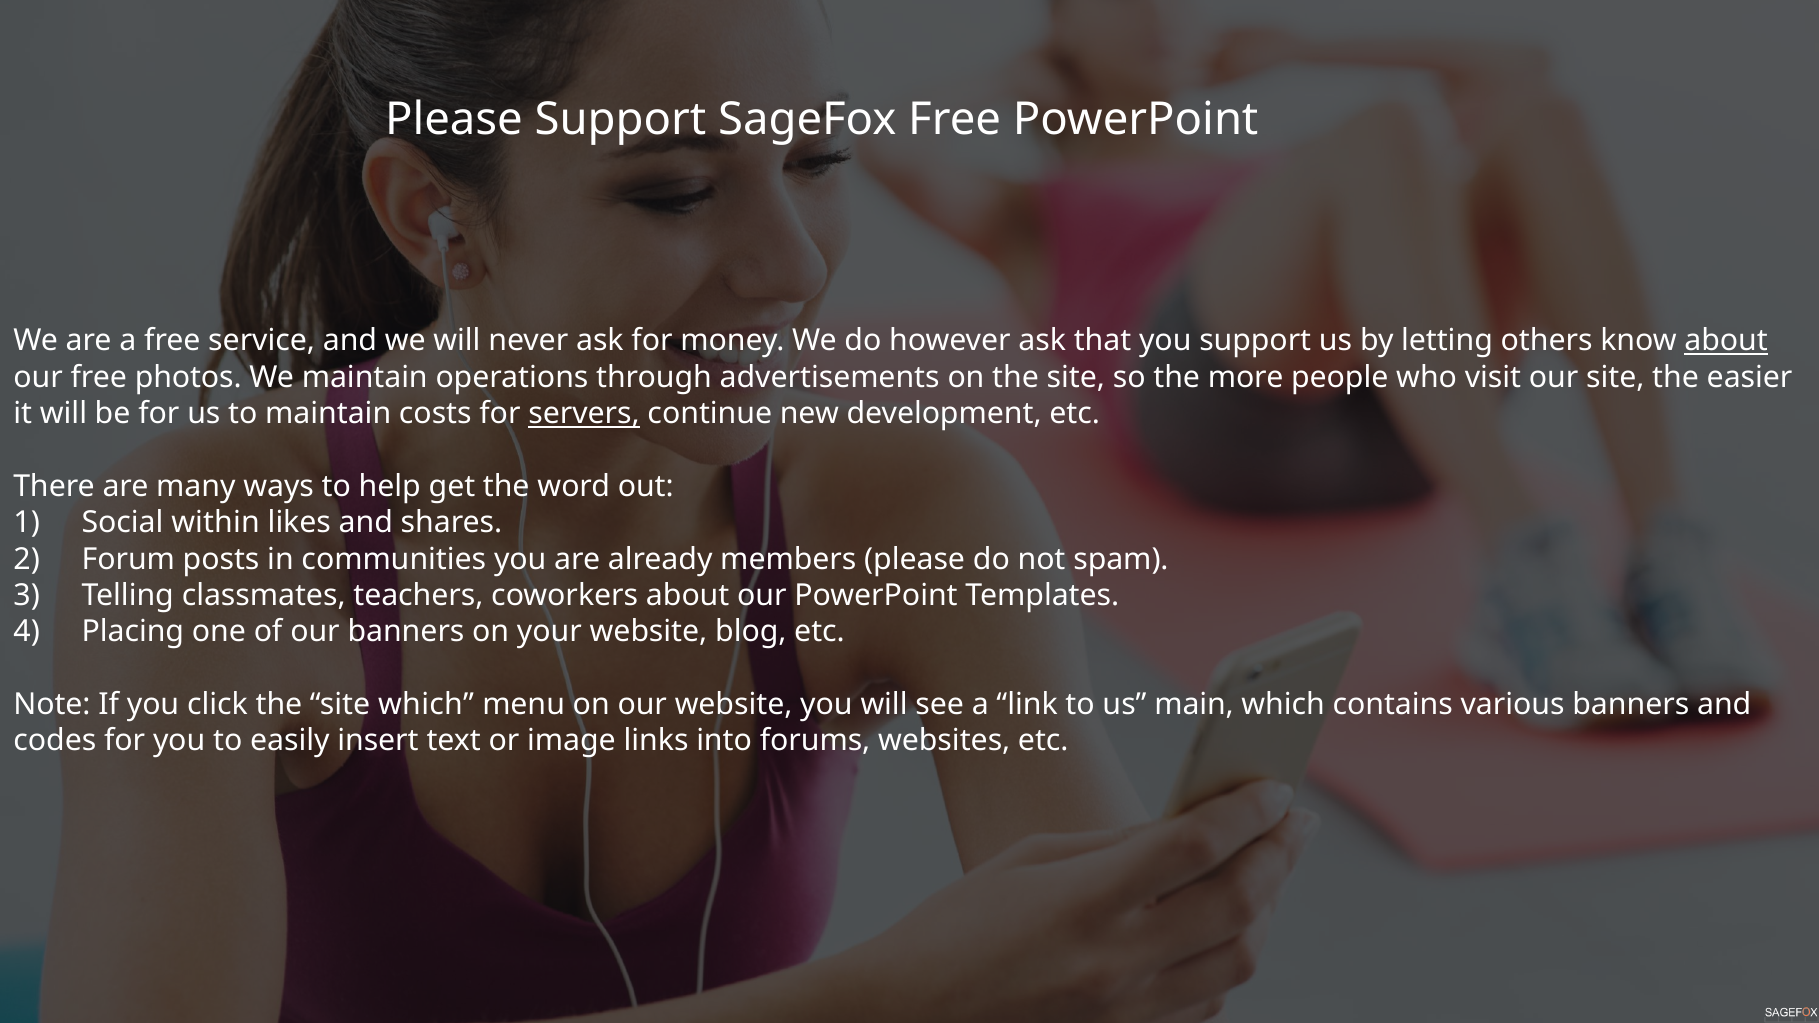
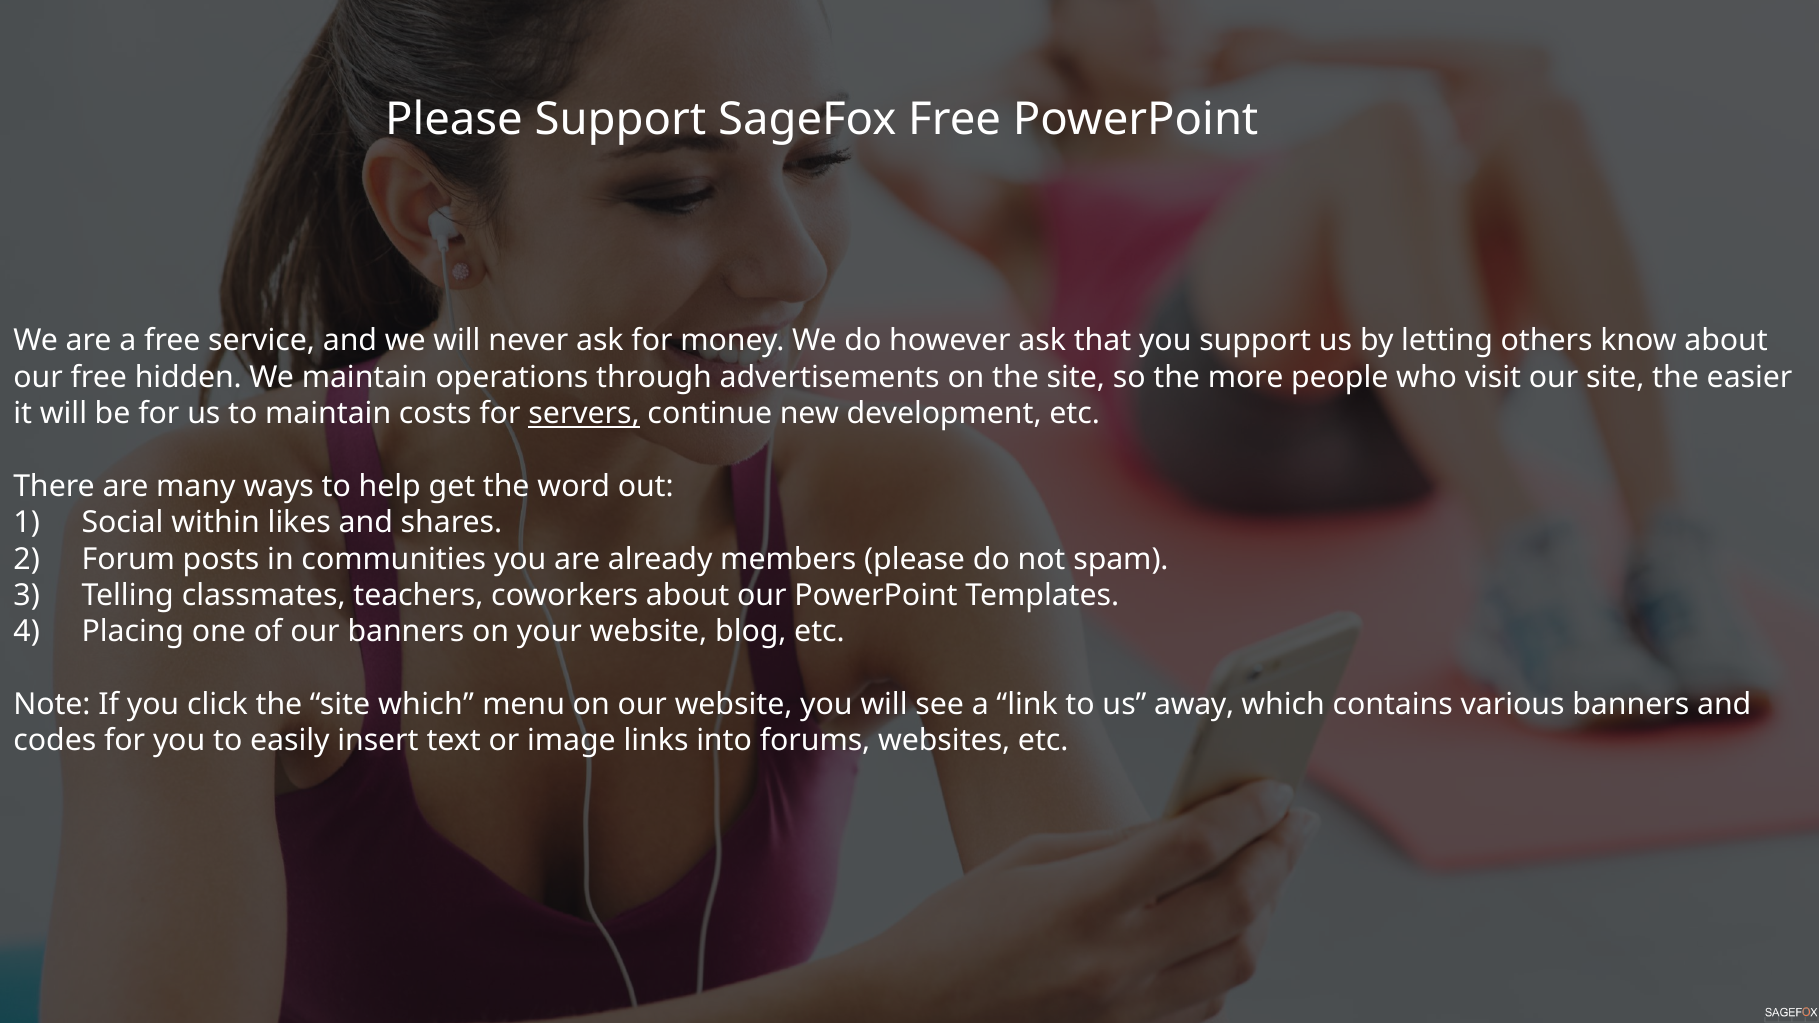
about underline: present -> none (1726, 341)
photos: photos -> hidden (188, 377)
main: main -> away (1194, 705)
